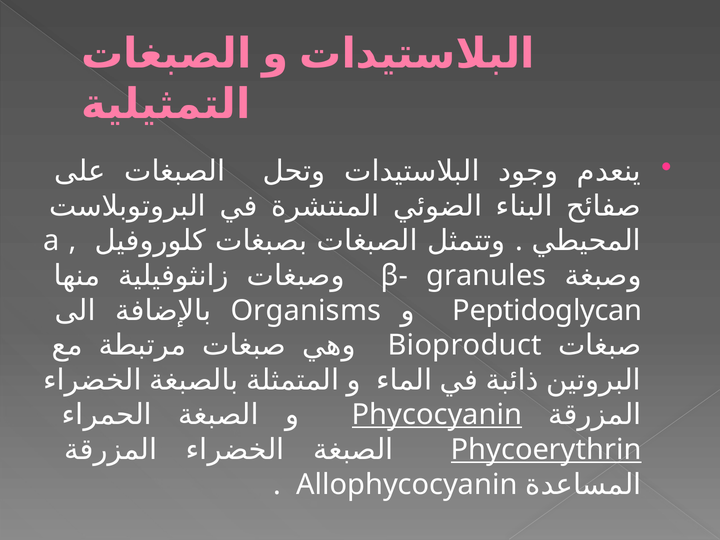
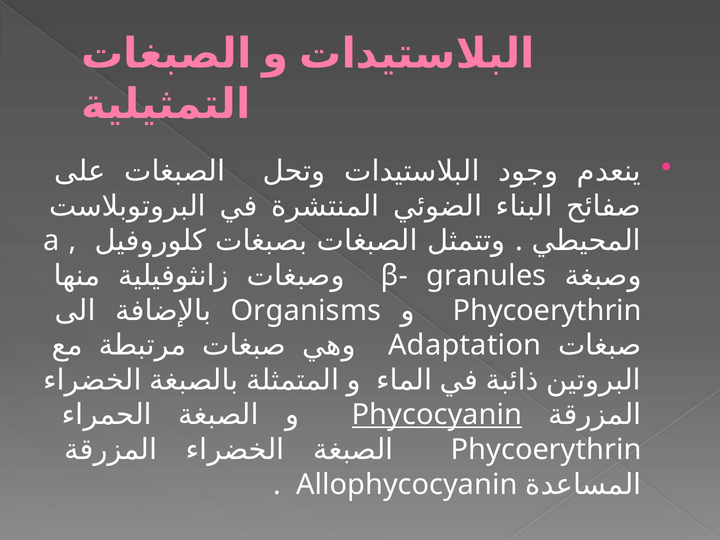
Peptidoglycan: Peptidoglycan -> Phycoerythrin (547, 310)
Bioproduct: Bioproduct -> Adaptation (465, 345)
Phycoerythrin underline: present -> none (546, 450)
